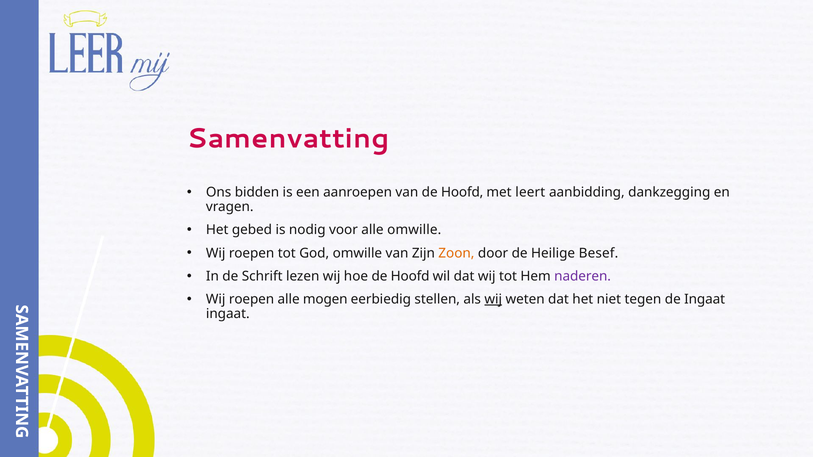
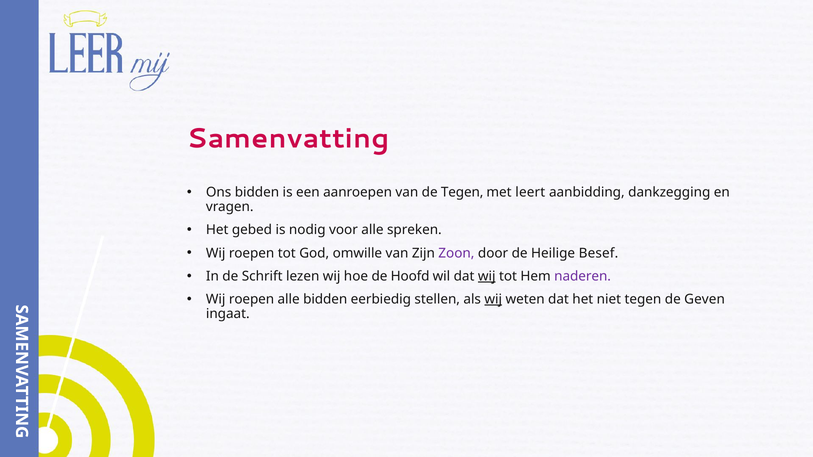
van de Hoofd: Hoofd -> Tegen (462, 192)
alle omwille: omwille -> spreken (414, 230)
Zoon colour: orange -> purple (456, 253)
wij underline: none -> present (487, 276)
alle mogen: mogen -> bidden (325, 299)
de Ingaat: Ingaat -> Geven (705, 299)
